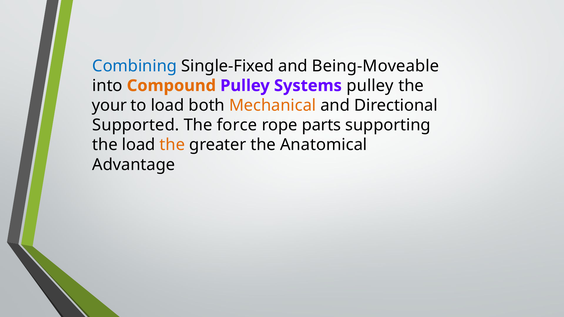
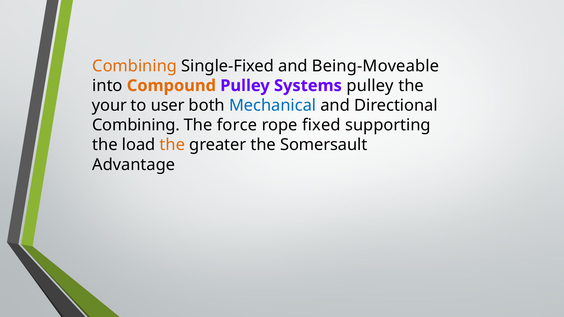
Combining colour: blue -> orange (135, 66)
to load: load -> user (168, 105)
Mechanical colour: orange -> blue (273, 105)
Supported: Supported -> Combining (136, 125)
parts: parts -> fixed (321, 125)
Anatomical: Anatomical -> Somersault (324, 145)
